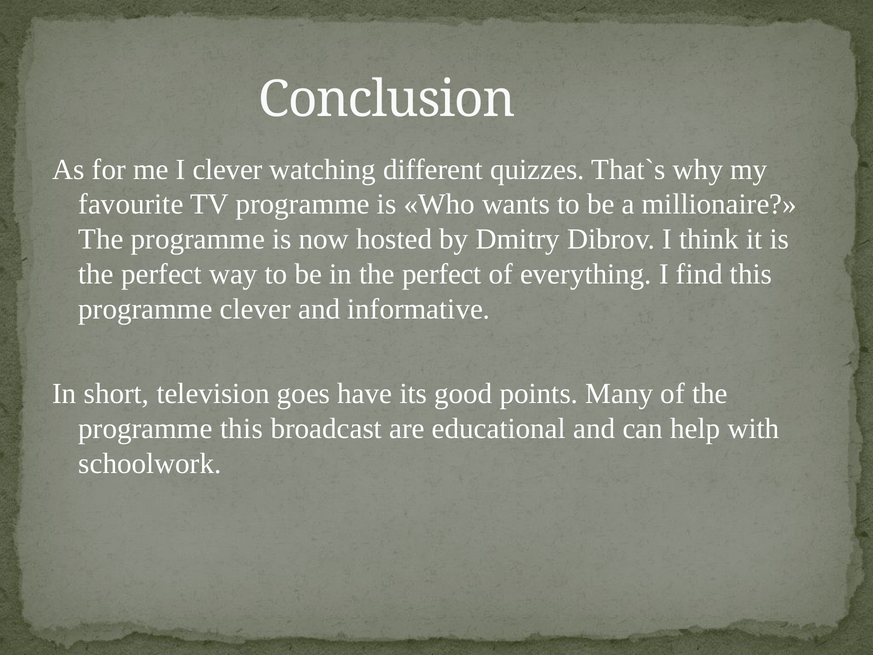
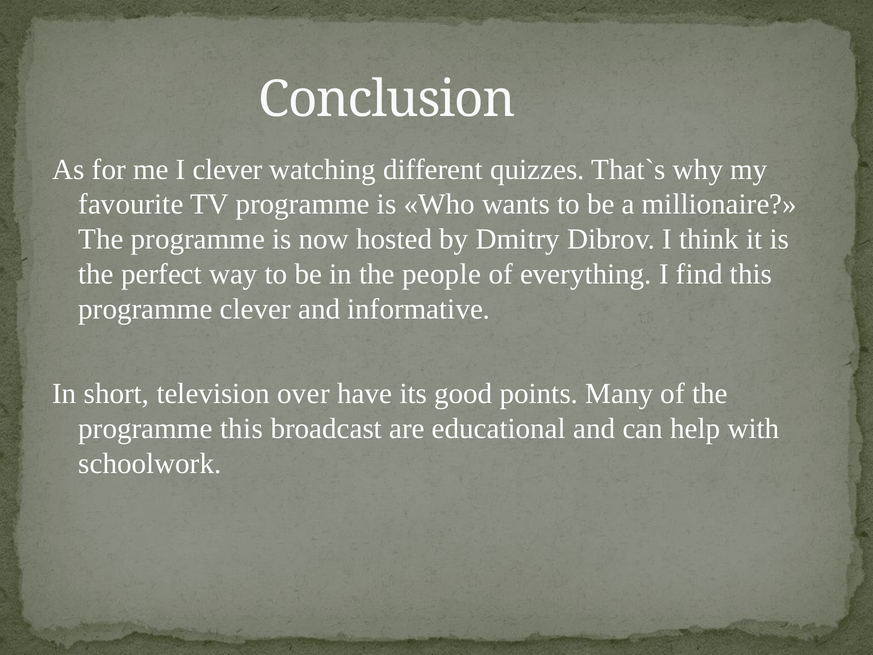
in the perfect: perfect -> people (442, 274)
goes: goes -> over (303, 393)
